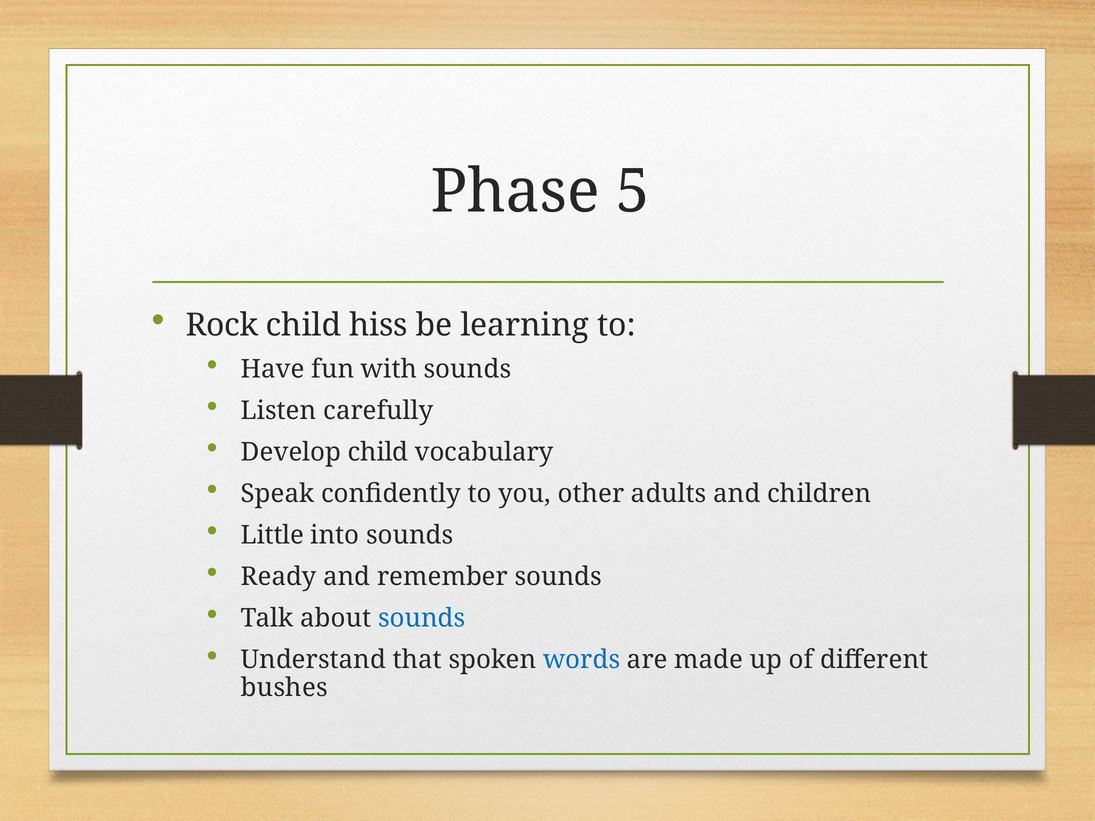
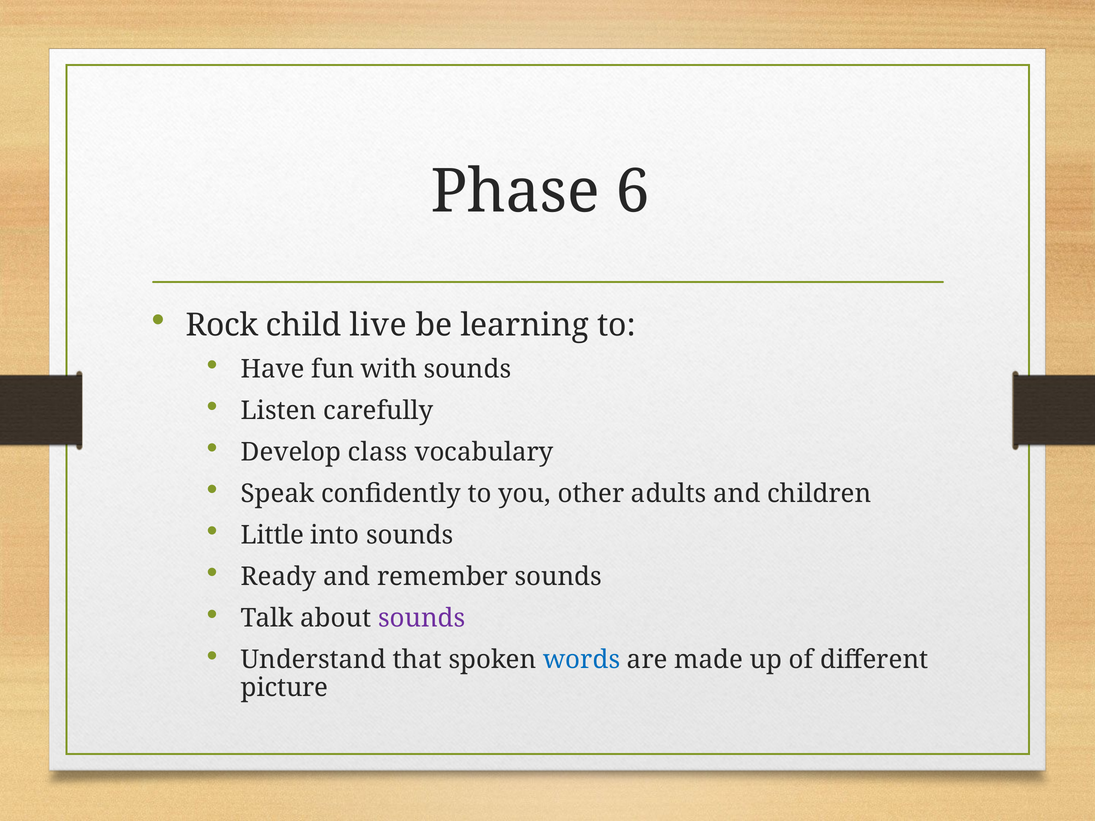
5: 5 -> 6 (633, 192)
hiss: hiss -> live (378, 325)
Develop child: child -> class (378, 452)
sounds colour: blue -> purple (422, 618)
bushes: bushes -> picture (285, 688)
